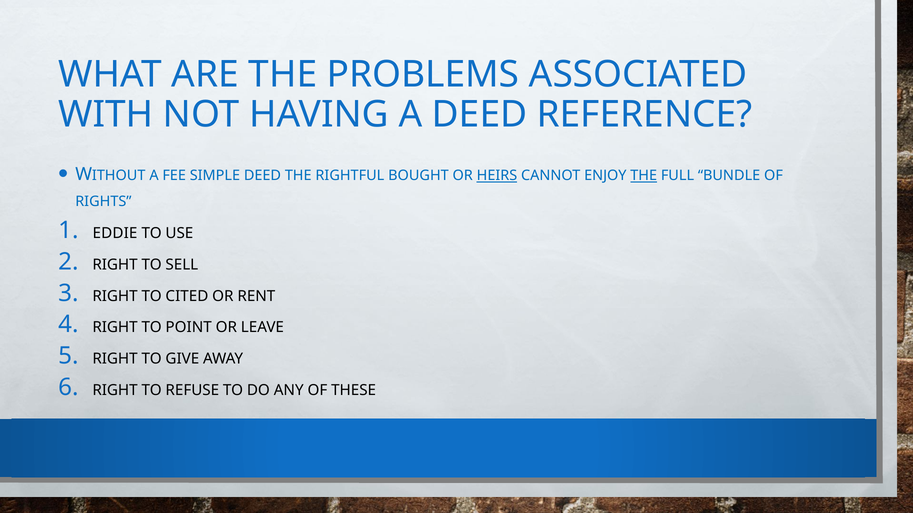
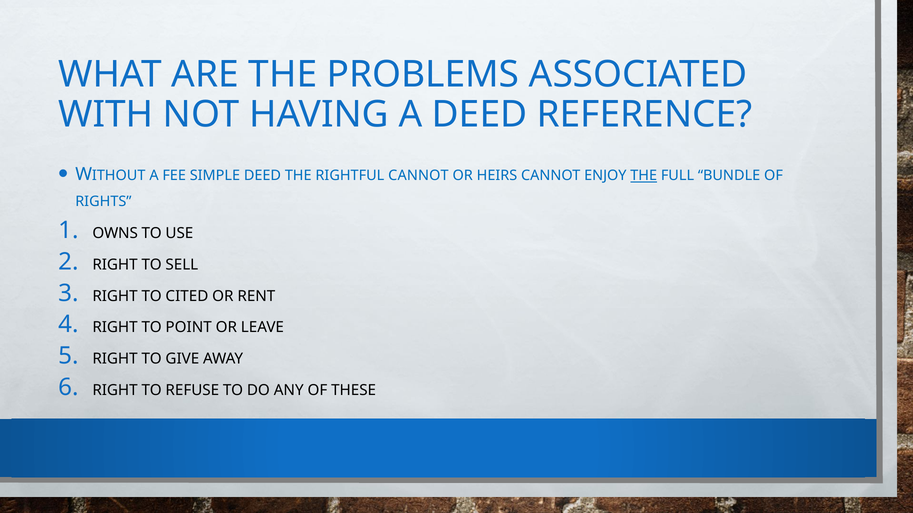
RIGHTFUL BOUGHT: BOUGHT -> CANNOT (418, 176)
HEIRS underline: present -> none (497, 176)
EDDIE: EDDIE -> OWNS (115, 234)
